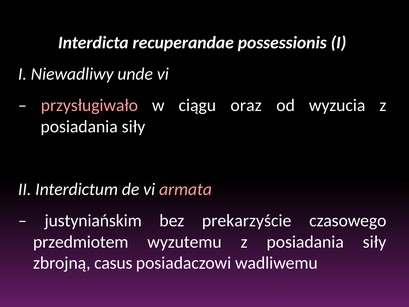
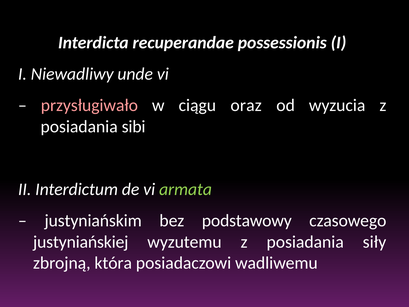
siły: siły -> sibi (134, 126)
armata colour: pink -> light green (186, 189)
prekarzyście: prekarzyście -> podstawowy (247, 221)
przedmiotem: przedmiotem -> justyniańskiej (81, 242)
casus: casus -> która (113, 263)
